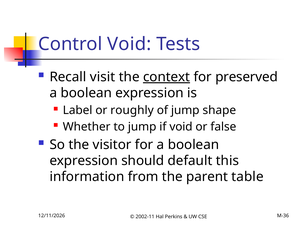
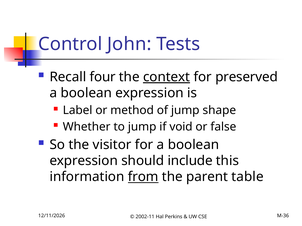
Control Void: Void -> John (129, 44)
visit: visit -> four (103, 77)
roughly: roughly -> method (132, 111)
default: default -> include (190, 161)
from underline: none -> present (143, 177)
